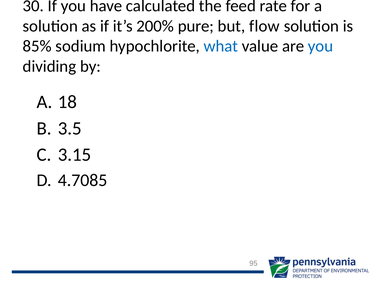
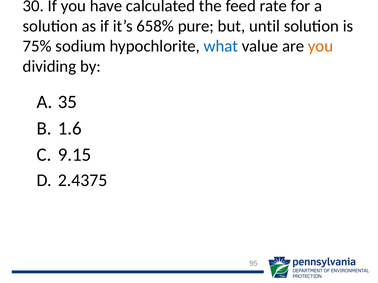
200%: 200% -> 658% (155, 26)
flow: flow -> until (264, 26)
85%: 85% -> 75% (37, 46)
you colour: blue -> orange (321, 46)
18: 18 -> 35 (67, 102)
3.5: 3.5 -> 1.6 (70, 129)
3.15: 3.15 -> 9.15 (75, 155)
4.7085: 4.7085 -> 2.4375 (83, 181)
